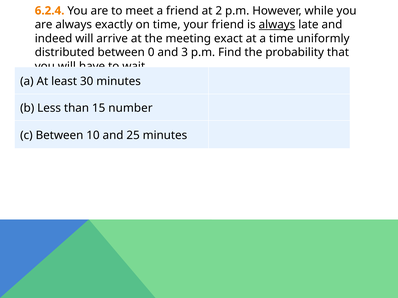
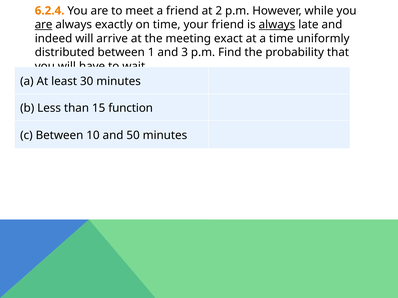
are underline: none -> present (44, 25)
0: 0 -> 1 (151, 52)
number: number -> function (131, 108)
25: 25 -> 50 (133, 136)
